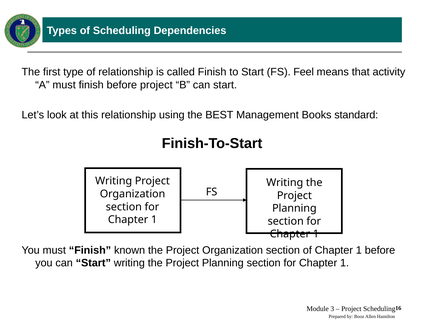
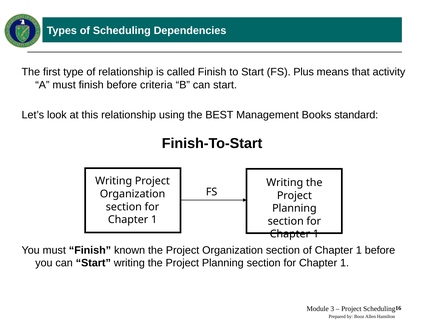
Feel: Feel -> Plus (304, 72)
before project: project -> criteria (156, 85)
